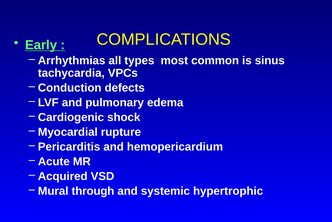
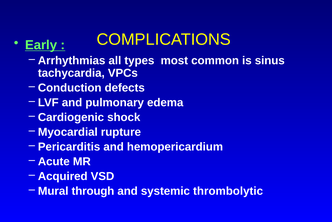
hypertrophic: hypertrophic -> thrombolytic (228, 190)
